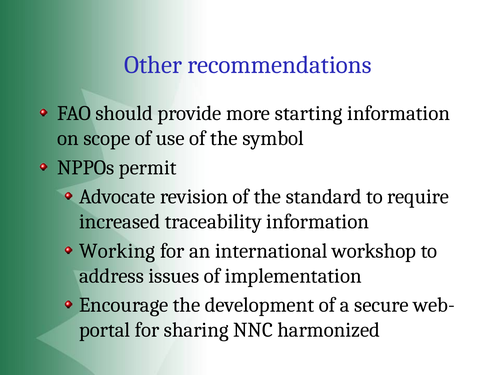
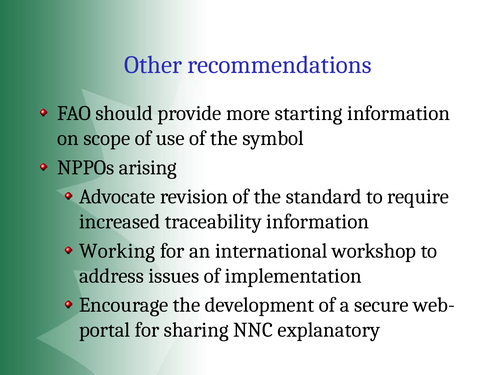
permit: permit -> arising (148, 168)
harmonized: harmonized -> explanatory (329, 330)
